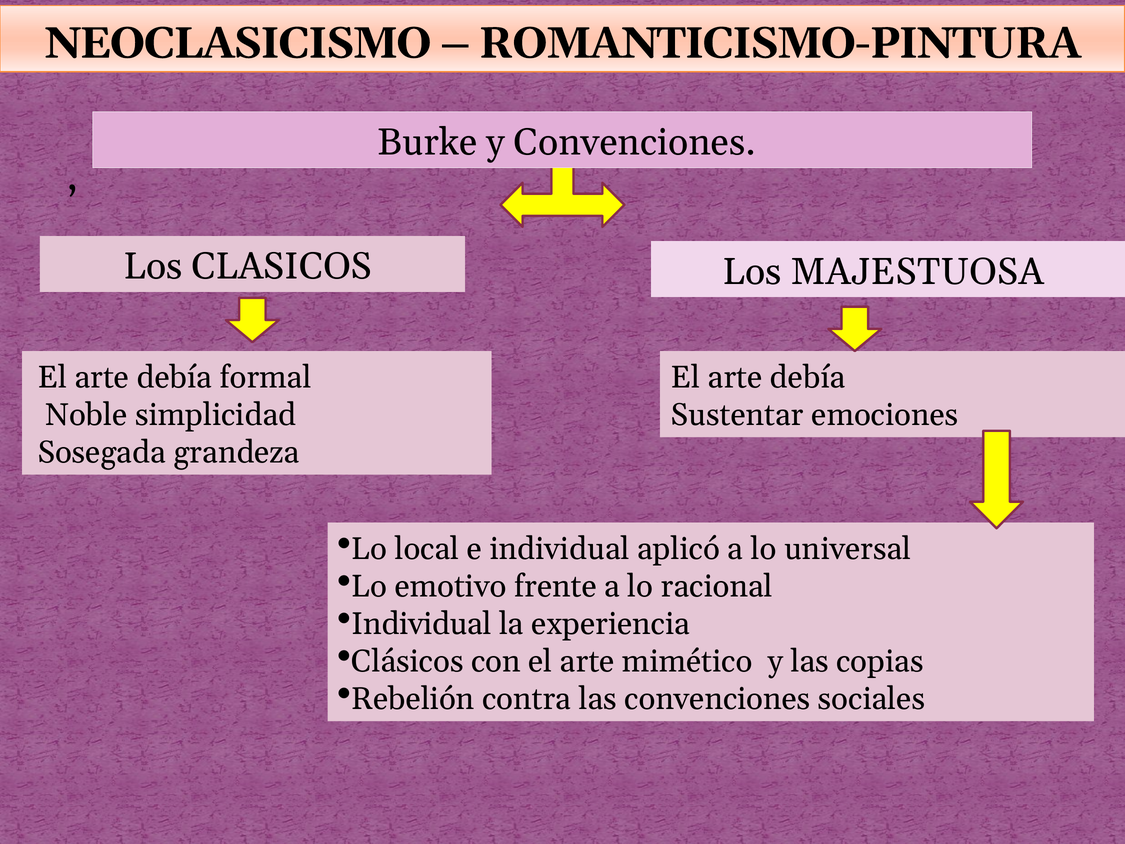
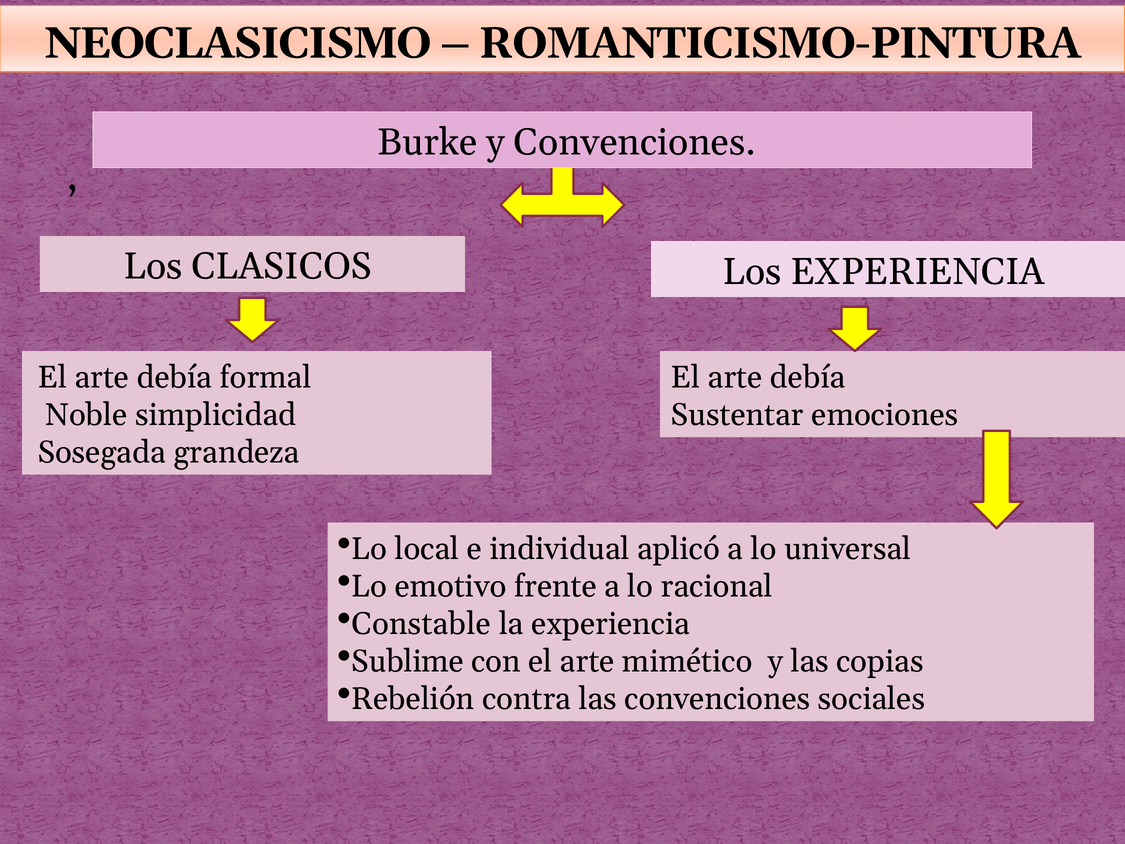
Los MAJESTUOSA: MAJESTUOSA -> EXPERIENCIA (918, 272)
Individual: Individual -> Constable (421, 624)
Clásicos: Clásicos -> Sublime (408, 661)
